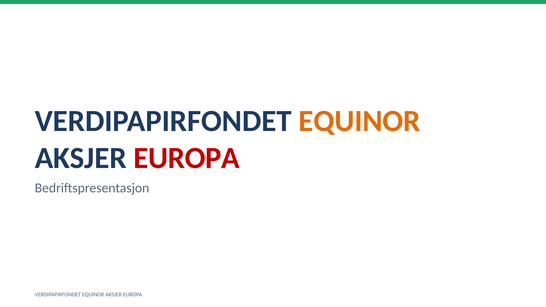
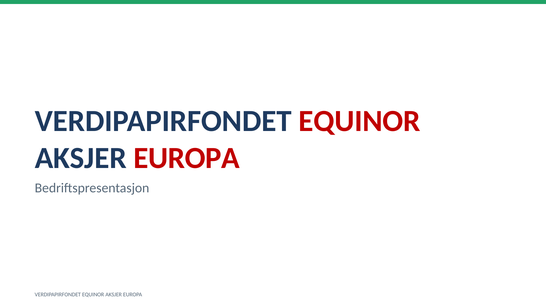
EQUINOR colour: orange -> red (360, 121)
